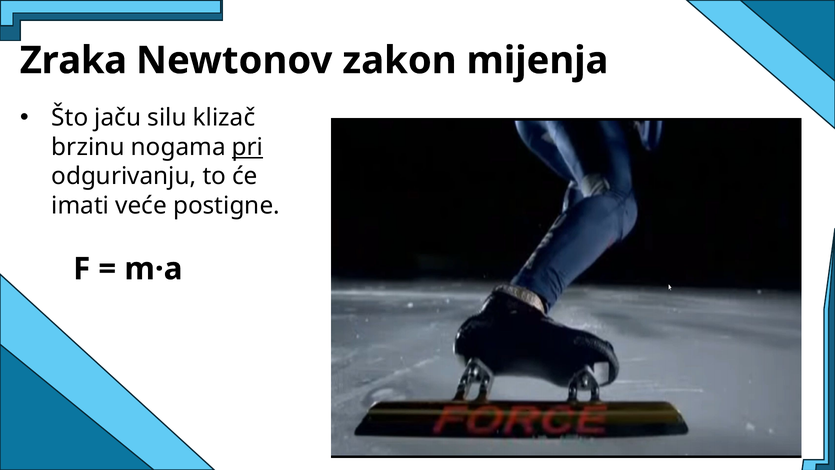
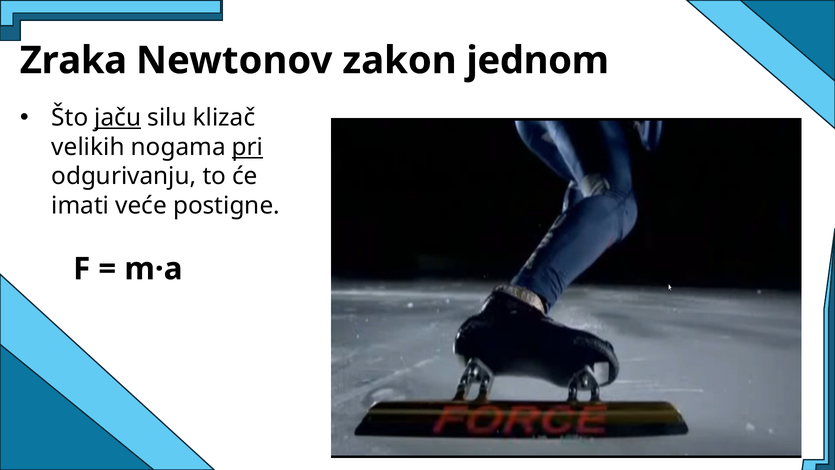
mijenja: mijenja -> jednom (538, 61)
jaču underline: none -> present (118, 118)
brzinu: brzinu -> velikih (88, 147)
